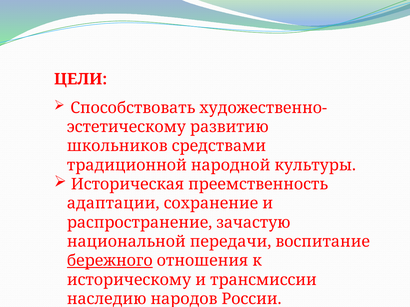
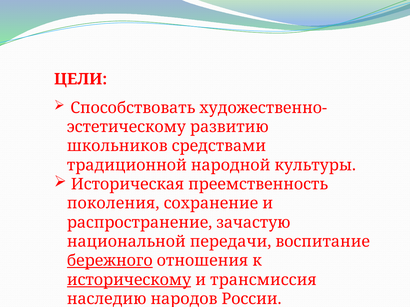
адаптации: адаптации -> поколения (113, 204)
историческому underline: none -> present (129, 280)
трансмиссии: трансмиссии -> трансмиссия (263, 280)
